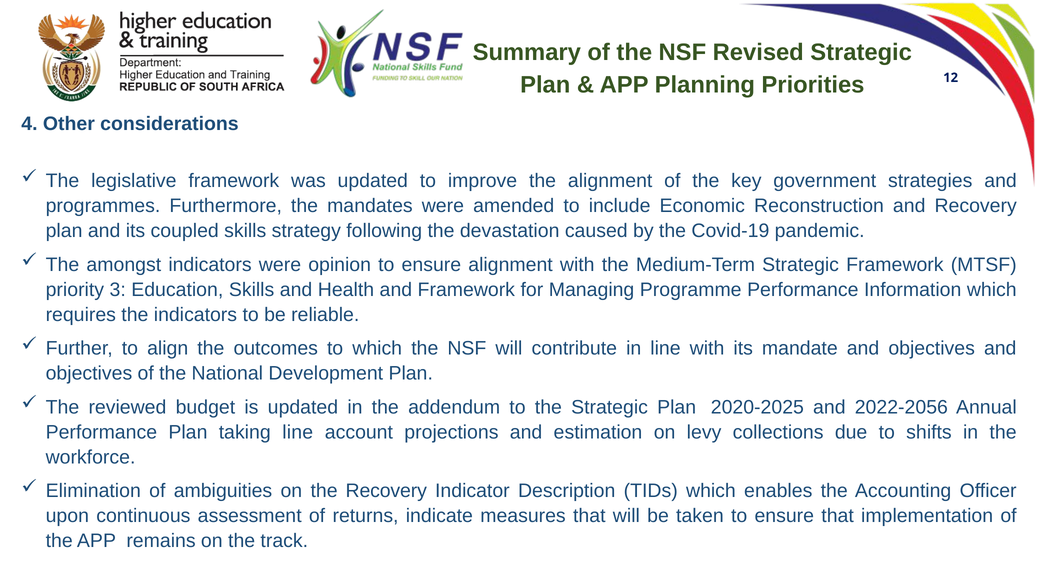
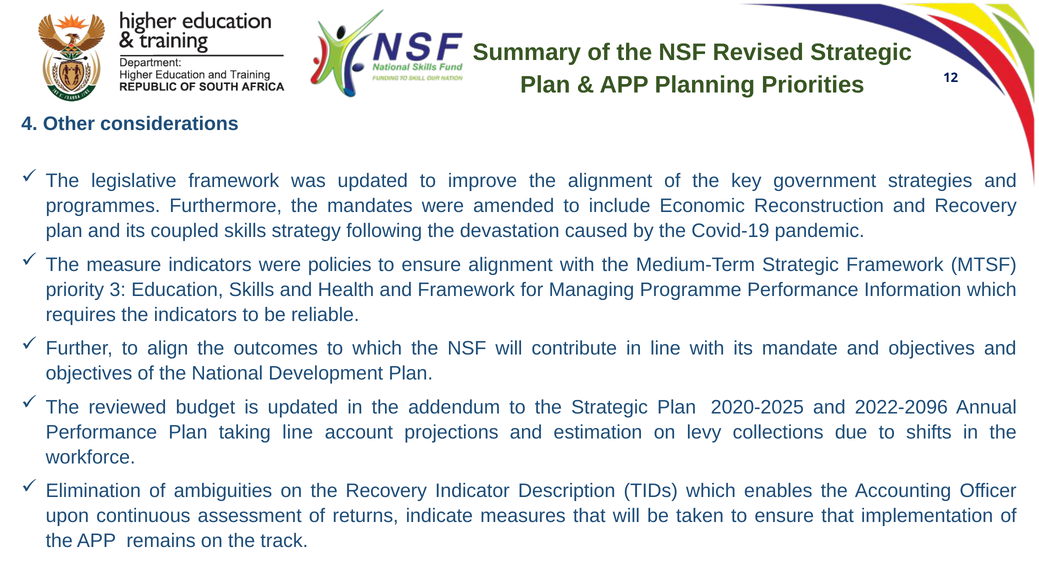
amongst: amongst -> measure (124, 264)
opinion: opinion -> policies (340, 264)
2022-2056: 2022-2056 -> 2022-2096 (901, 407)
